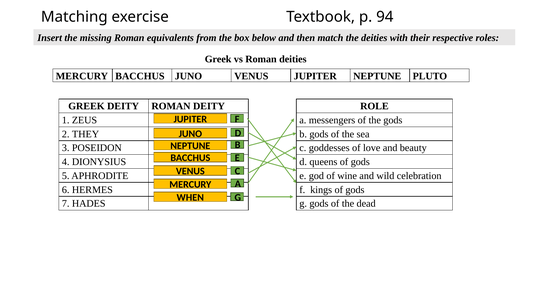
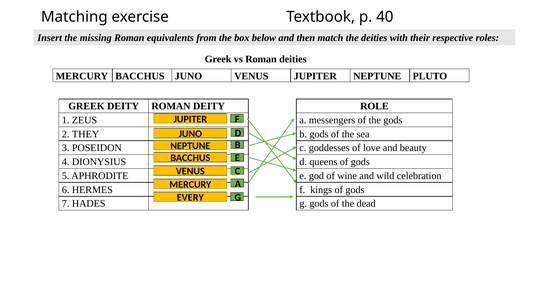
94: 94 -> 40 (385, 17)
WHEN: WHEN -> EVERY (190, 197)
